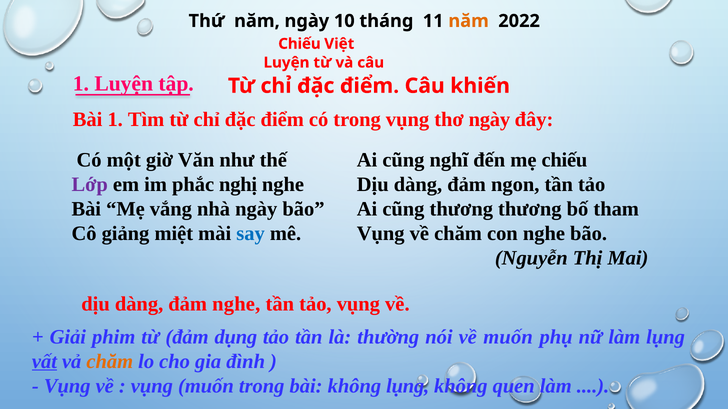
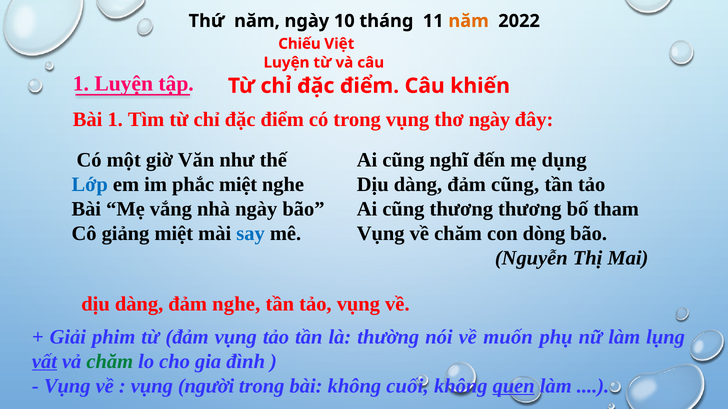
mẹ chiếu: chiếu -> dụng (564, 160)
Lớp colour: purple -> blue (90, 185)
phắc nghị: nghị -> miệt (238, 185)
đảm ngon: ngon -> cũng (515, 185)
con nghe: nghe -> dòng (544, 234)
đảm dụng: dụng -> vụng (236, 337)
chăm colour: orange -> green (110, 362)
vụng muốn: muốn -> người (206, 386)
không lụng: lụng -> cuối (407, 386)
quen underline: none -> present (514, 386)
